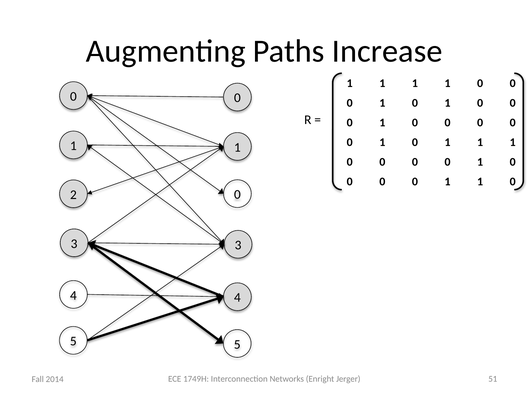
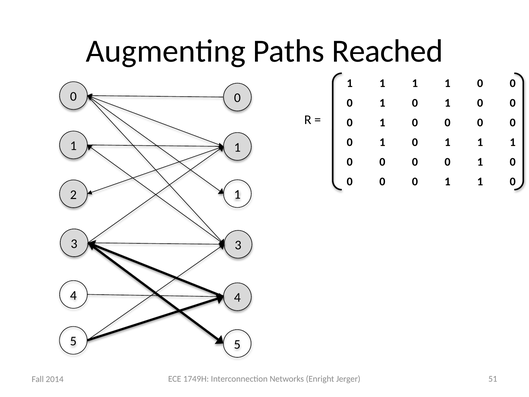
Increase: Increase -> Reached (387, 51)
2 0: 0 -> 1 (237, 194)
